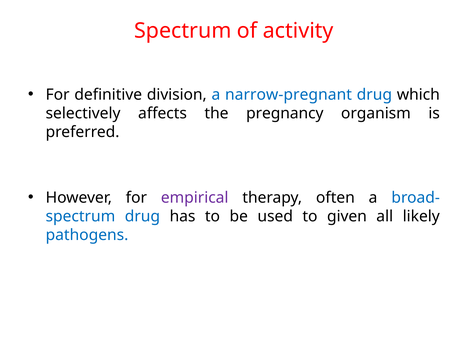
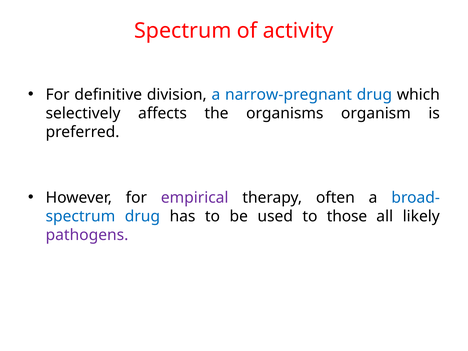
pregnancy: pregnancy -> organisms (285, 113)
given: given -> those (347, 216)
pathogens colour: blue -> purple (87, 235)
